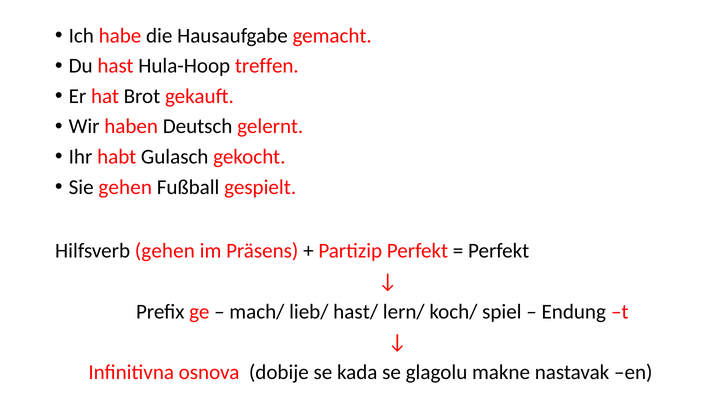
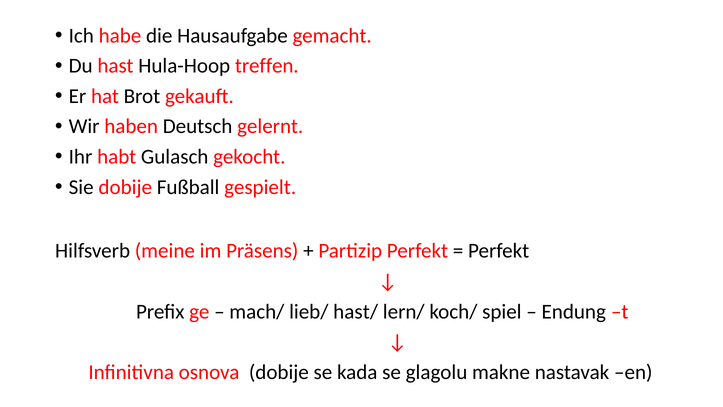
Sie gehen: gehen -> dobije (125, 187)
Hilfsverb gehen: gehen -> meine (165, 251)
